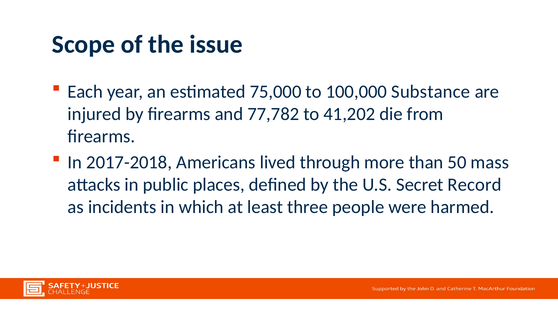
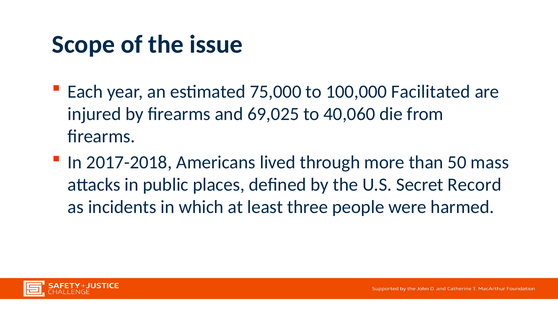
Substance: Substance -> Facilitated (431, 92)
77,782: 77,782 -> 69,025 (273, 114)
41,202: 41,202 -> 40,060 (349, 114)
